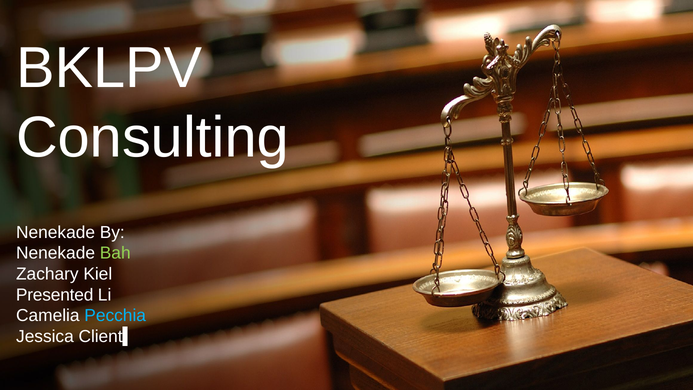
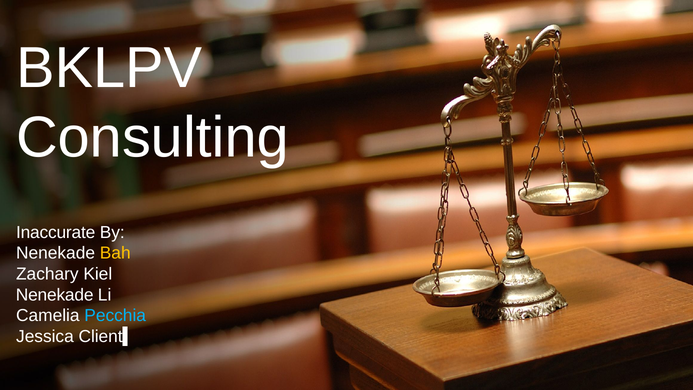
Nenekade: Nenekade -> Inaccurate (56, 232)
Bah colour: light green -> yellow (115, 253)
Presented: Presented -> Nenekade (55, 295)
